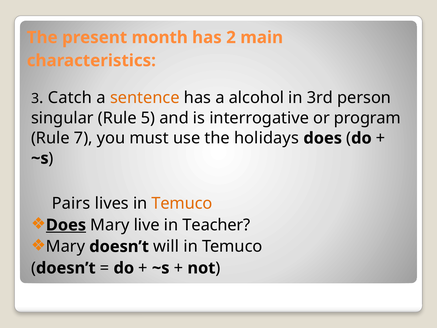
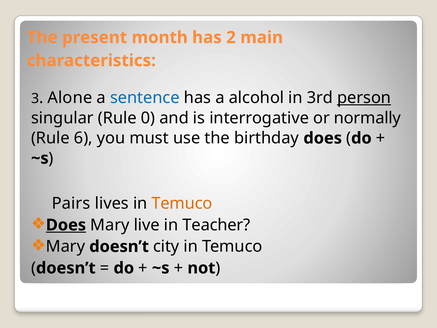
Catch: Catch -> Alone (70, 98)
sentence colour: orange -> blue (145, 98)
person underline: none -> present (364, 98)
5: 5 -> 0 (148, 118)
program: program -> normally (367, 118)
7: 7 -> 6 (83, 138)
holidays: holidays -> birthday (267, 138)
will: will -> city (166, 246)
